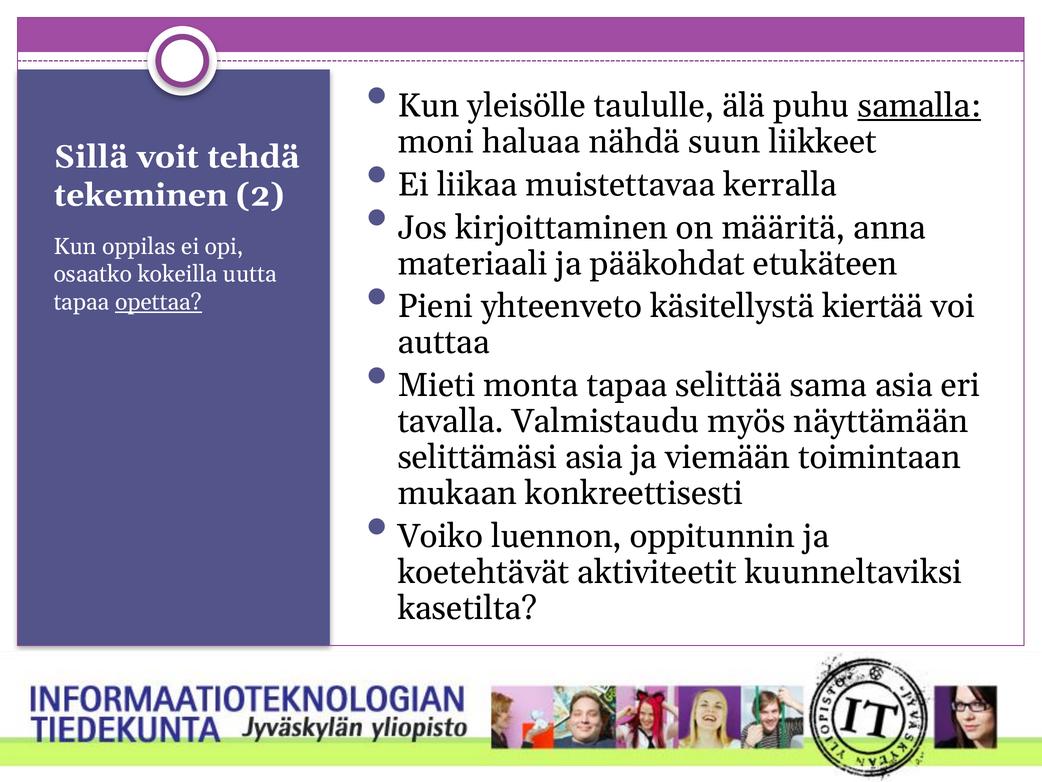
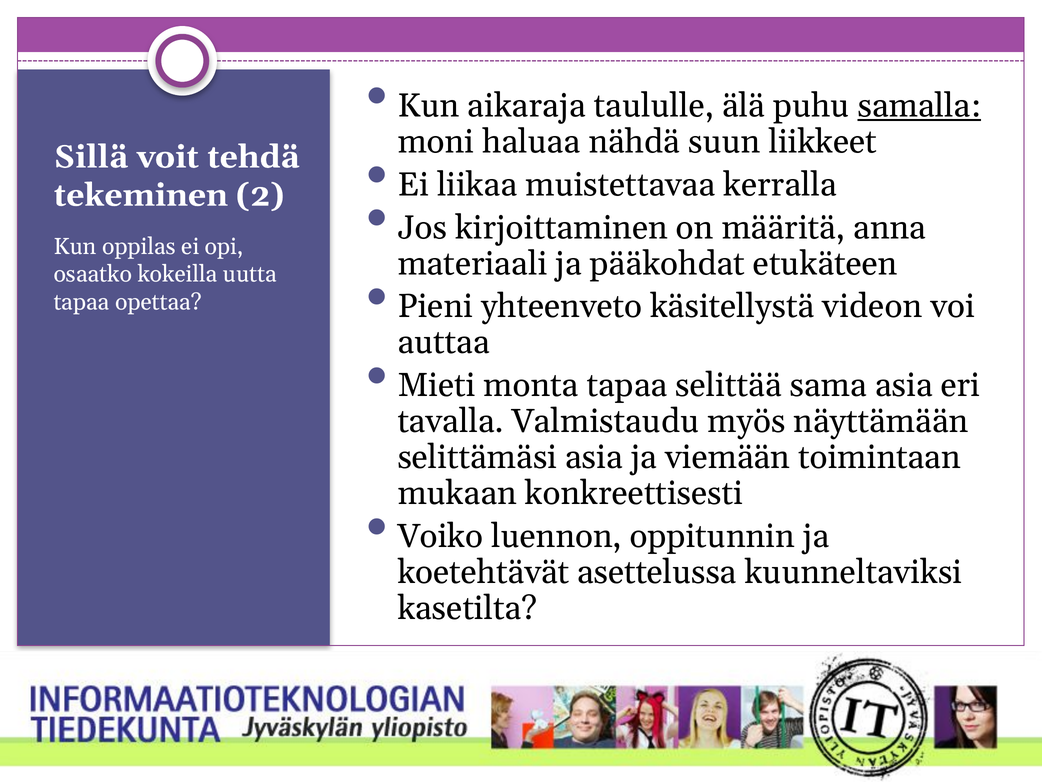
yleisölle: yleisölle -> aikaraja (527, 106)
kiertää: kiertää -> videon (873, 306)
opettaa underline: present -> none (159, 302)
aktiviteetit: aktiviteetit -> asettelussa (657, 572)
